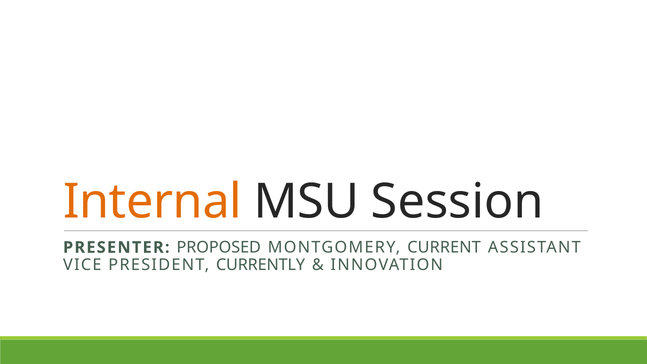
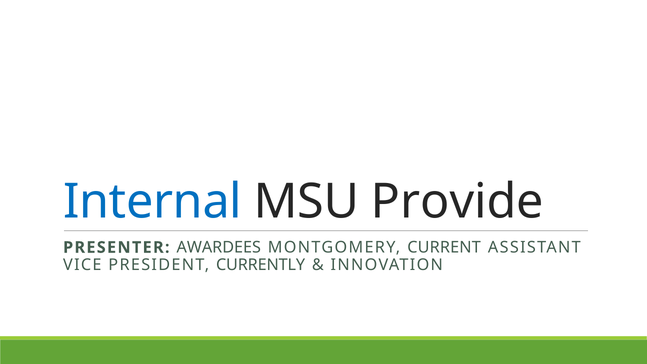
Internal colour: orange -> blue (153, 201)
Session: Session -> Provide (457, 201)
PROPOSED: PROPOSED -> AWARDEES (219, 247)
